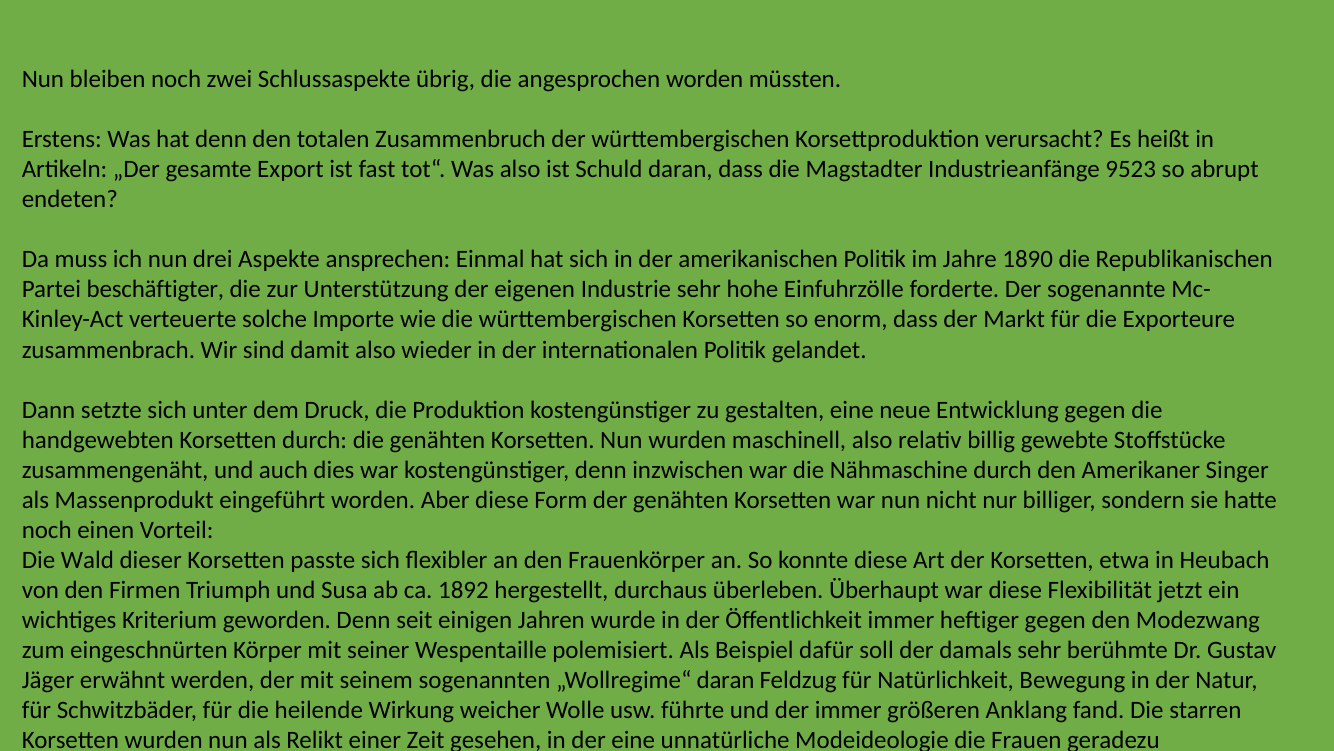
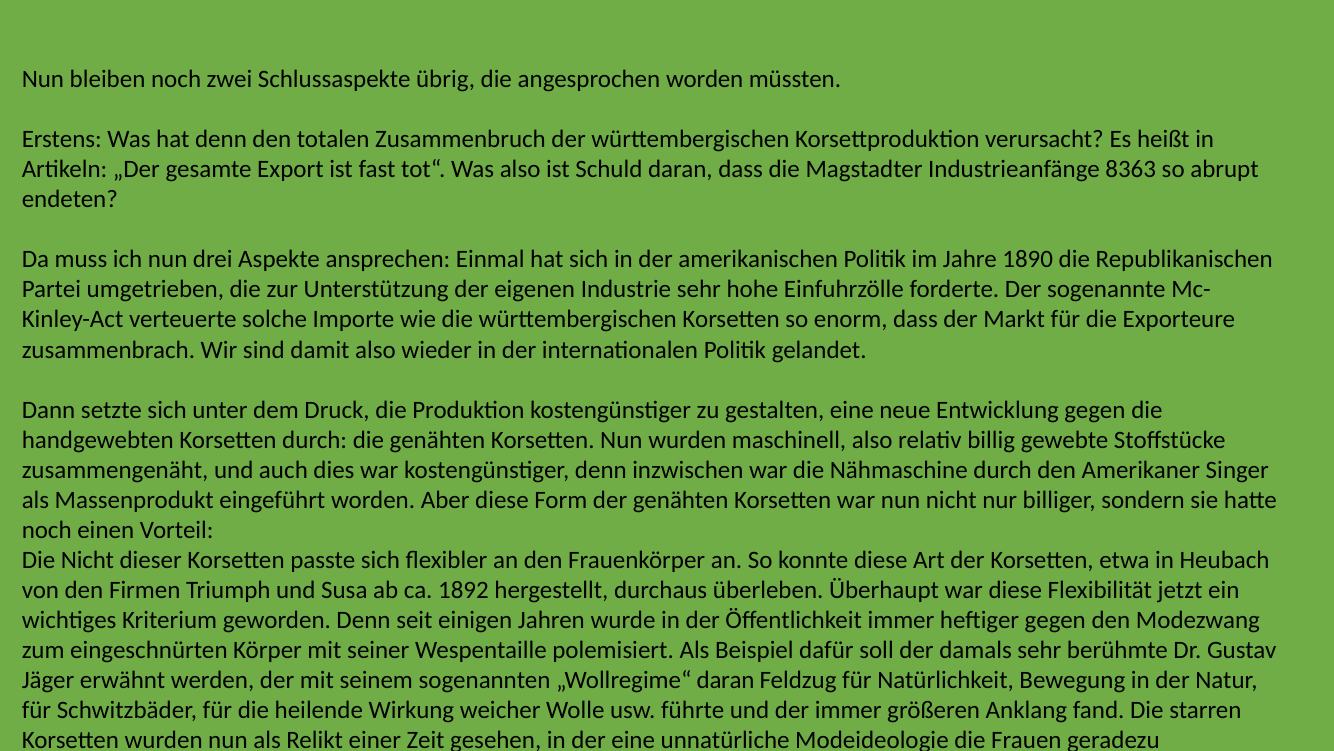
9523: 9523 -> 8363 (1131, 169)
beschäftigter: beschäftigter -> umgetrieben (155, 289)
Die Wald: Wald -> Nicht (88, 560)
